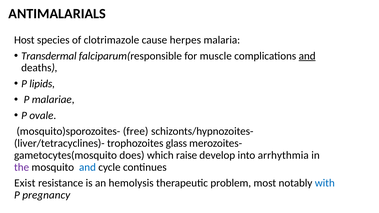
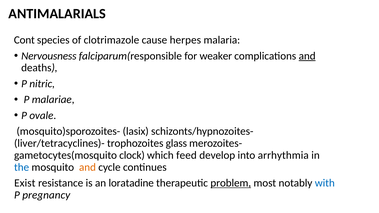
Host: Host -> Cont (24, 40)
Transdermal: Transdermal -> Nervousness (49, 56)
muscle: muscle -> weaker (216, 56)
lipids: lipids -> nitric (42, 84)
free: free -> lasix (136, 131)
does: does -> clock (132, 155)
raise: raise -> feed (186, 155)
the colour: purple -> blue (22, 167)
and colour: blue -> orange (87, 167)
hemolysis: hemolysis -> loratadine (131, 183)
problem underline: none -> present (231, 183)
